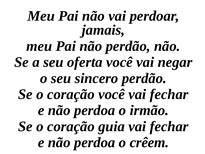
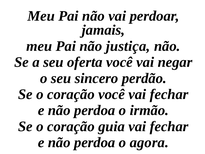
não perdão: perdão -> justiça (128, 46)
crêem: crêem -> agora (149, 142)
